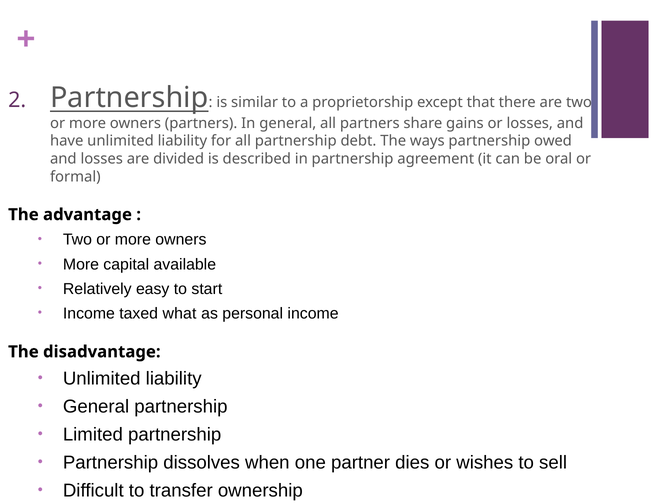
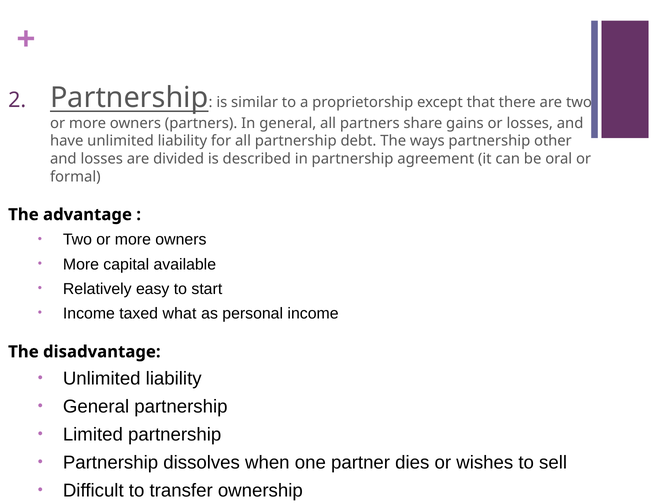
owed: owed -> other (553, 141)
